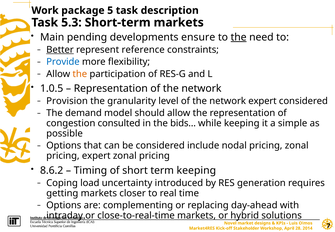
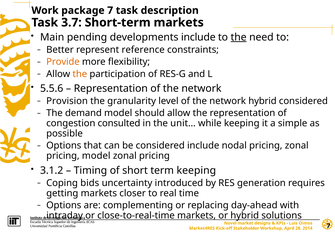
package 5: 5 -> 7 (110, 10)
5.3: 5.3 -> 3.7 (71, 22)
developments ensure: ensure -> include (198, 37)
Better underline: present -> none (60, 50)
Provide colour: blue -> orange (63, 62)
1.0.5: 1.0.5 -> 5.5.6 (52, 88)
network expert: expert -> hybrid (262, 101)
bids…: bids… -> unit… (183, 123)
pricing expert: expert -> model (96, 156)
8.6.2: 8.6.2 -> 3.1.2 (52, 170)
load: load -> bids (90, 183)
